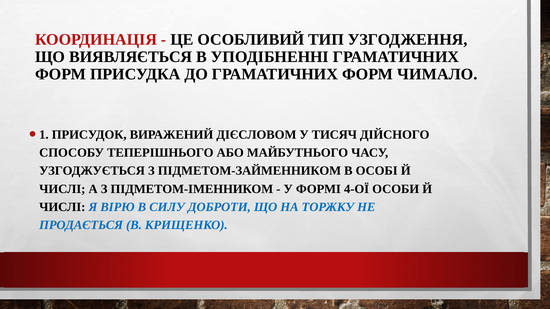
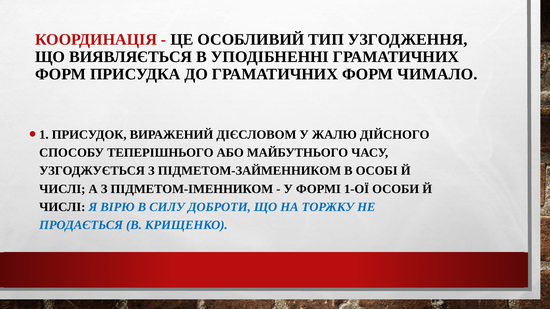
ТИСЯЧ: ТИСЯЧ -> ЖАЛЮ (334, 135)
4-ОЇ: 4-ОЇ -> 1-ОЇ (357, 189)
